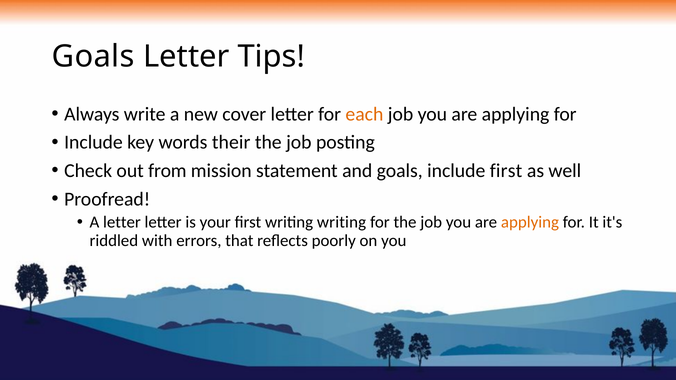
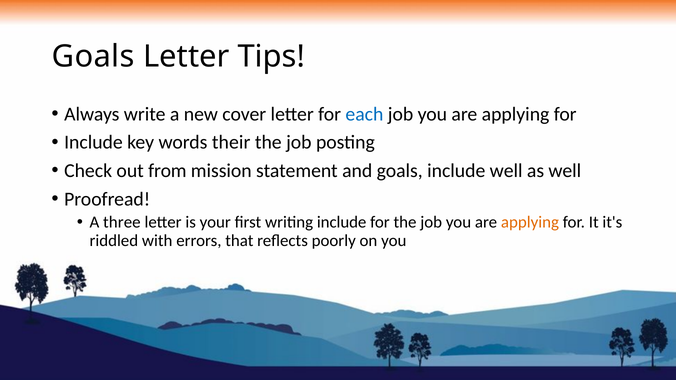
each colour: orange -> blue (364, 114)
include first: first -> well (506, 171)
A letter: letter -> three (122, 222)
writing writing: writing -> include (342, 222)
